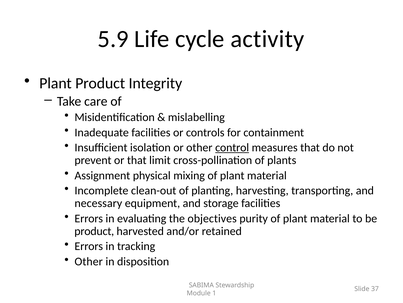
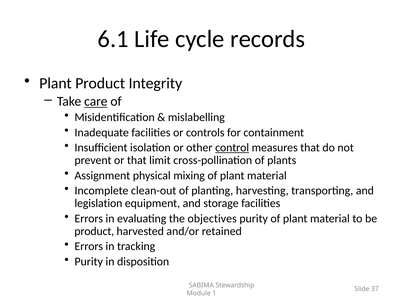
5.9: 5.9 -> 6.1 (113, 39)
activity: activity -> records (268, 39)
care underline: none -> present (96, 101)
necessary: necessary -> legislation (98, 203)
Other: Other -> Purity (89, 261)
